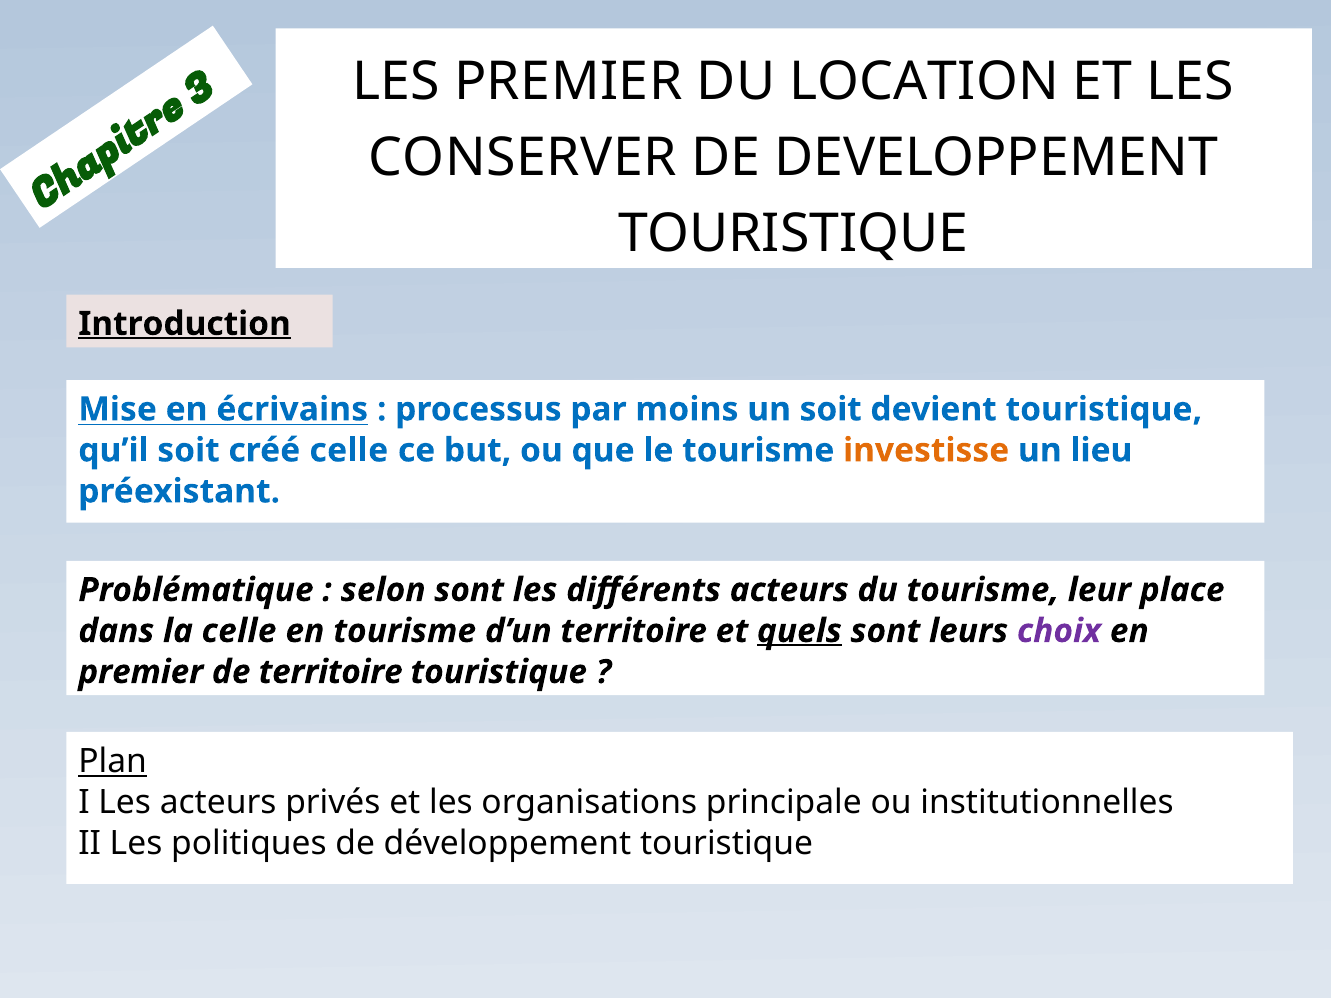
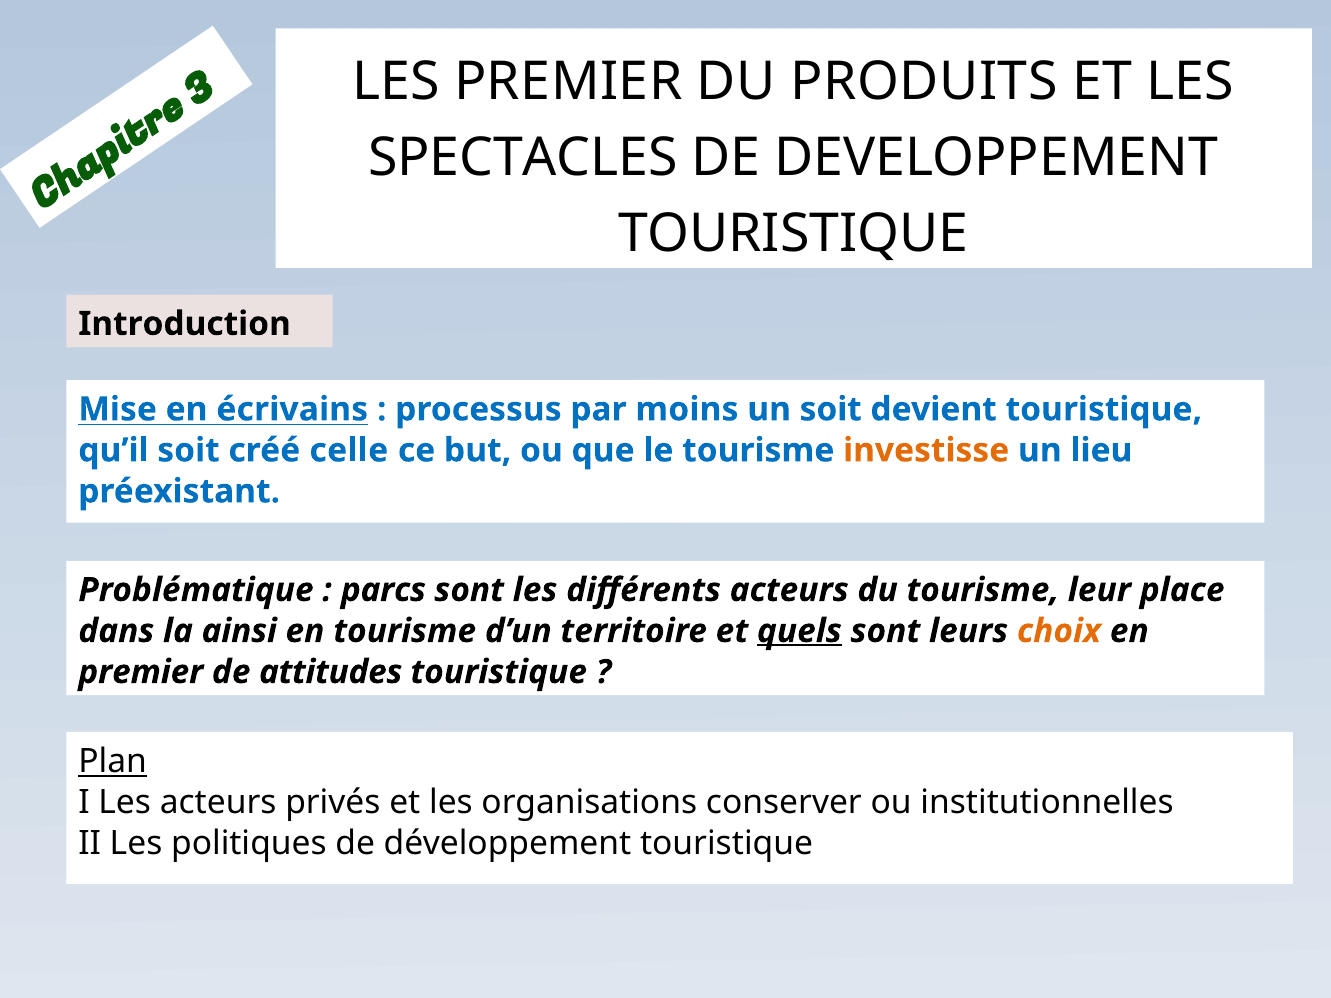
LOCATION: LOCATION -> PRODUITS (924, 82)
CONSERVER: CONSERVER -> SPECTACLES (523, 158)
Introduction underline: present -> none (185, 324)
selon: selon -> parcs (383, 590)
la celle: celle -> ainsi (239, 631)
choix colour: purple -> orange (1059, 631)
de territoire: territoire -> attitudes (331, 672)
principale: principale -> conserver (784, 802)
